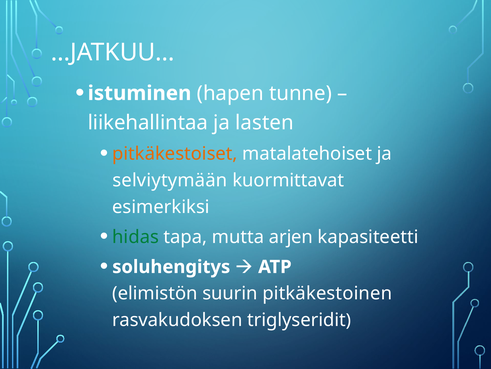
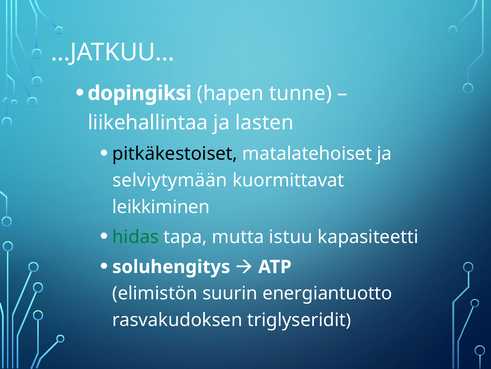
istuminen: istuminen -> dopingiksi (140, 93)
pitkäkestoiset colour: orange -> black (175, 154)
esimerkiksi: esimerkiksi -> leikkiminen (161, 207)
arjen: arjen -> istuu (291, 236)
pitkäkestoinen: pitkäkestoinen -> energiantuotto (327, 293)
